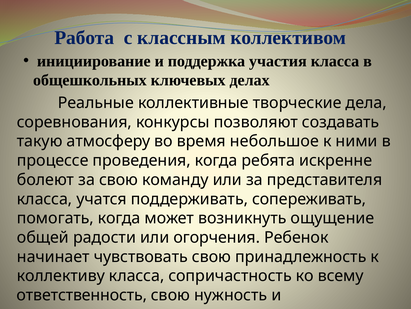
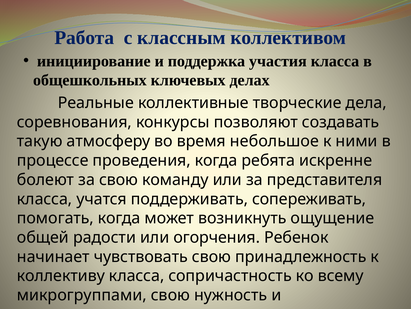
ответственность: ответственность -> микрогруппами (82, 295)
